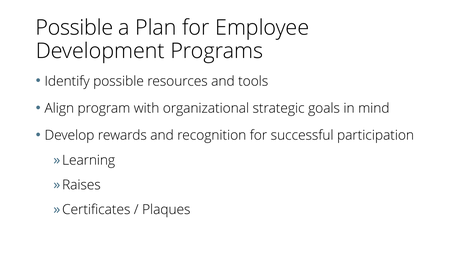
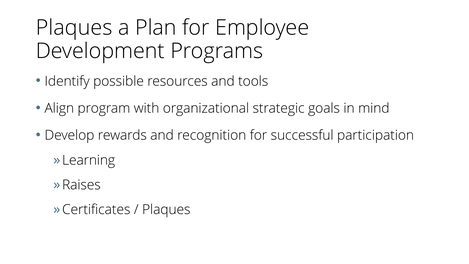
Possible: Possible -> Plaques (74, 28)
